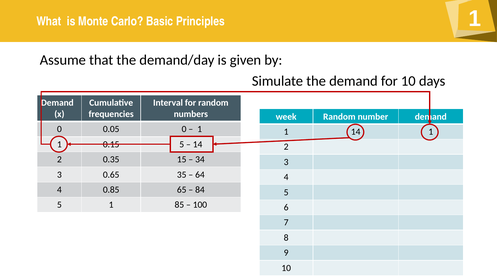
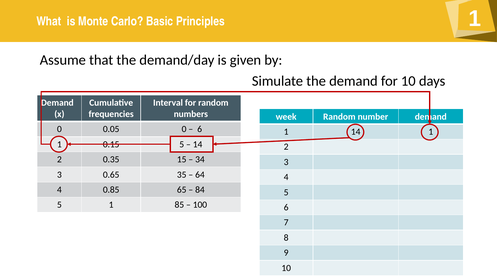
1: 1 -> 6 (200, 129)
